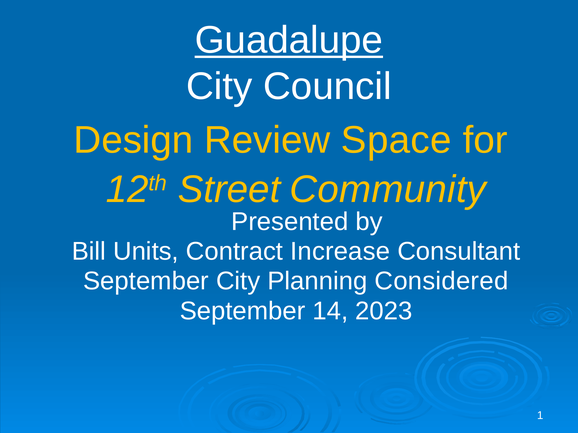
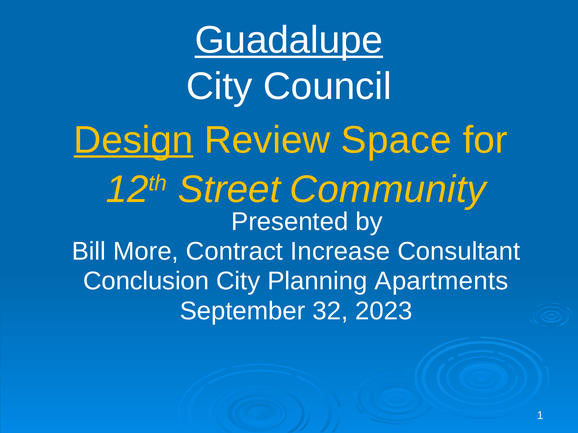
Design underline: none -> present (133, 140)
Units: Units -> More (146, 252)
September: September -> Conclusion (146, 281)
Considered: Considered -> Apartments (441, 281)
14: 14 -> 32 (330, 311)
